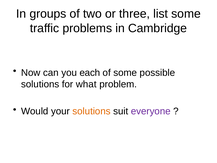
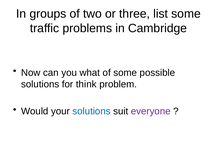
each: each -> what (90, 73)
what: what -> think (86, 84)
solutions colour: orange -> blue (92, 111)
